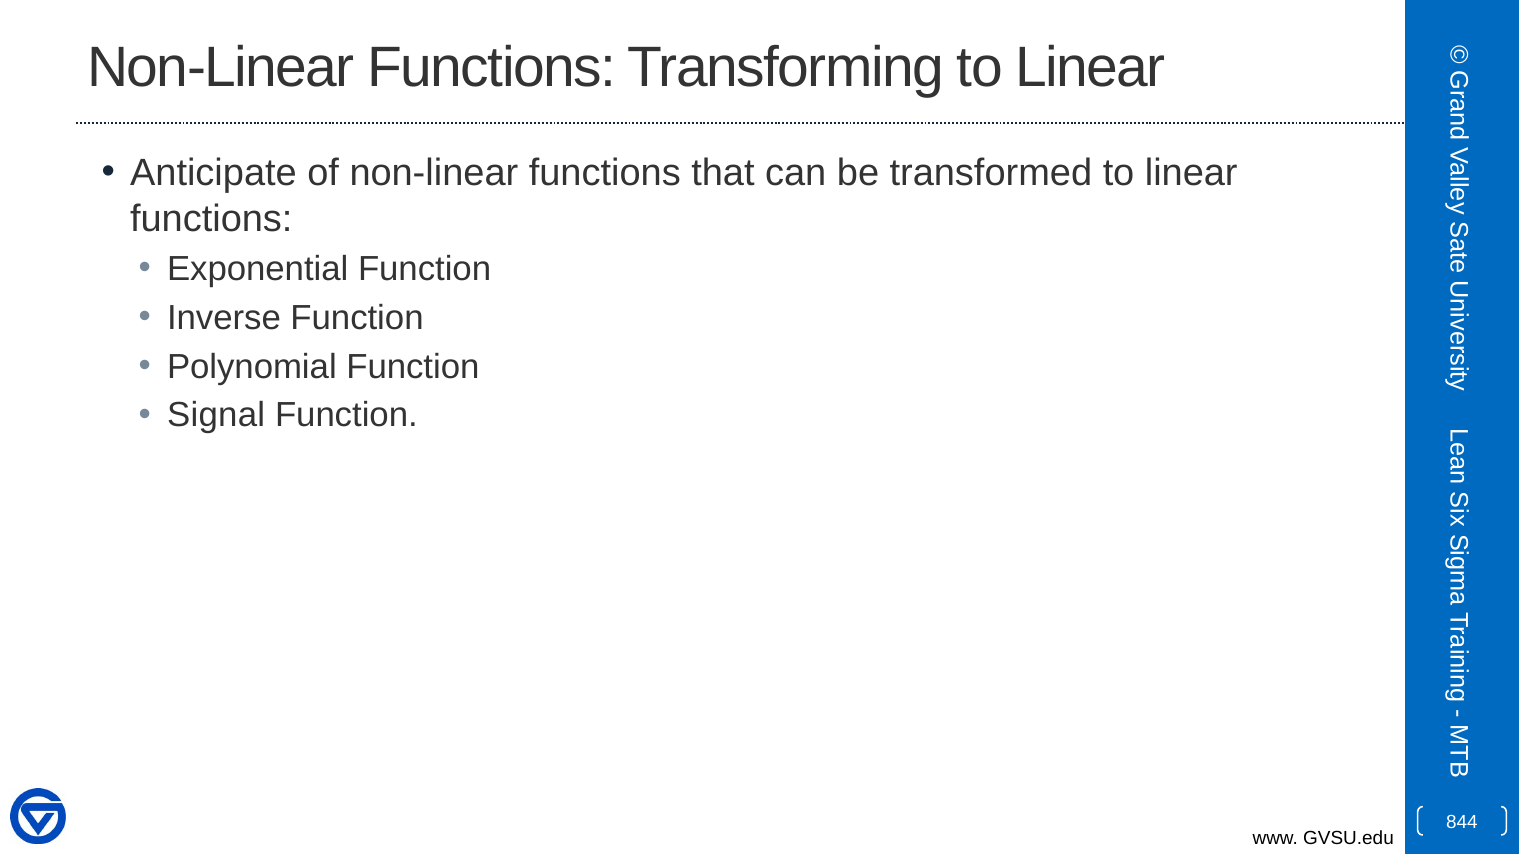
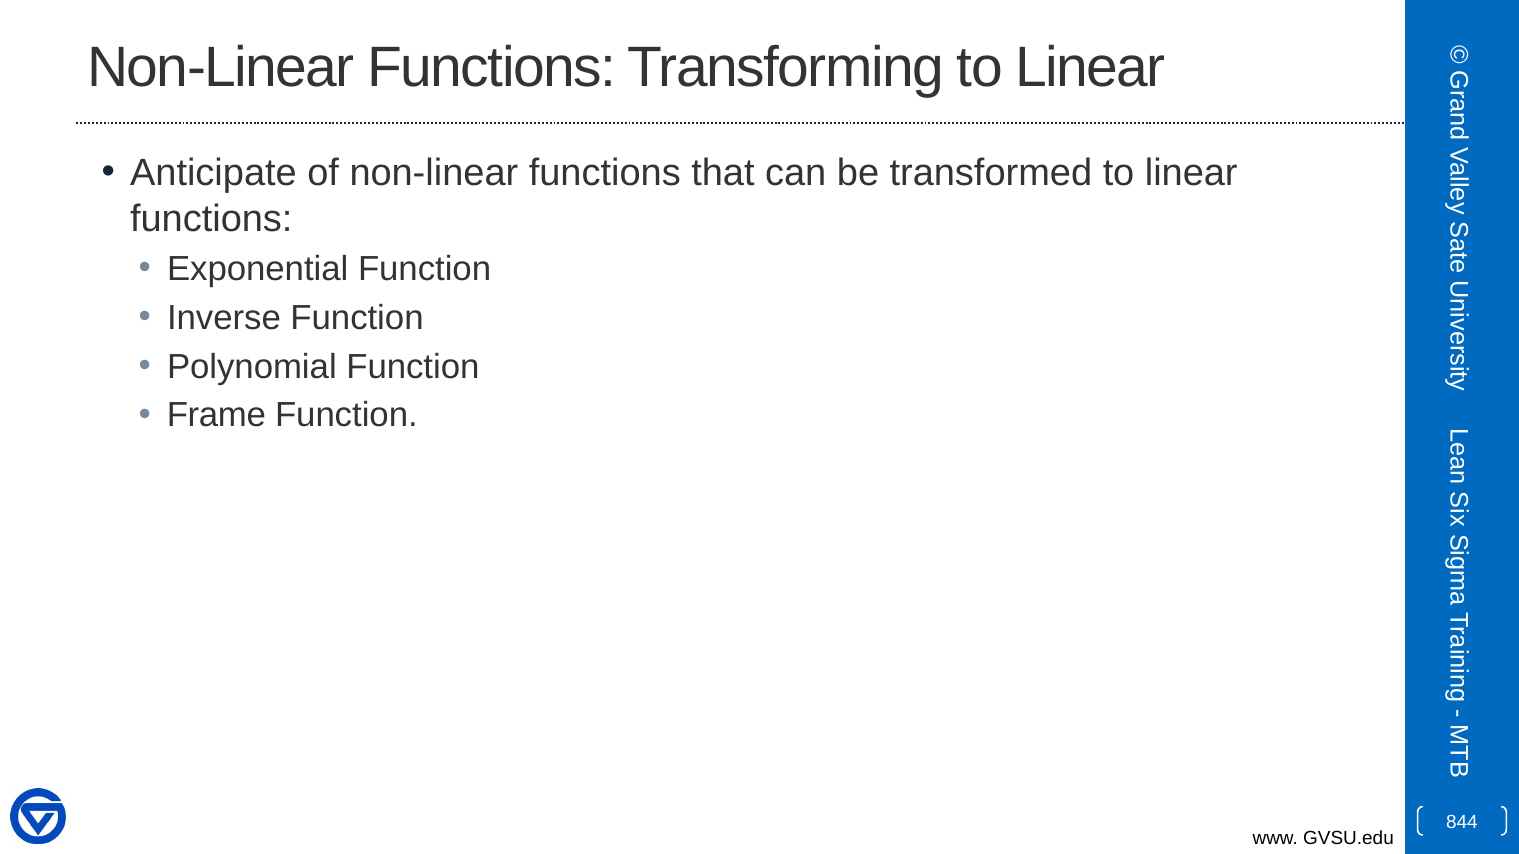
Signal: Signal -> Frame (216, 416)
